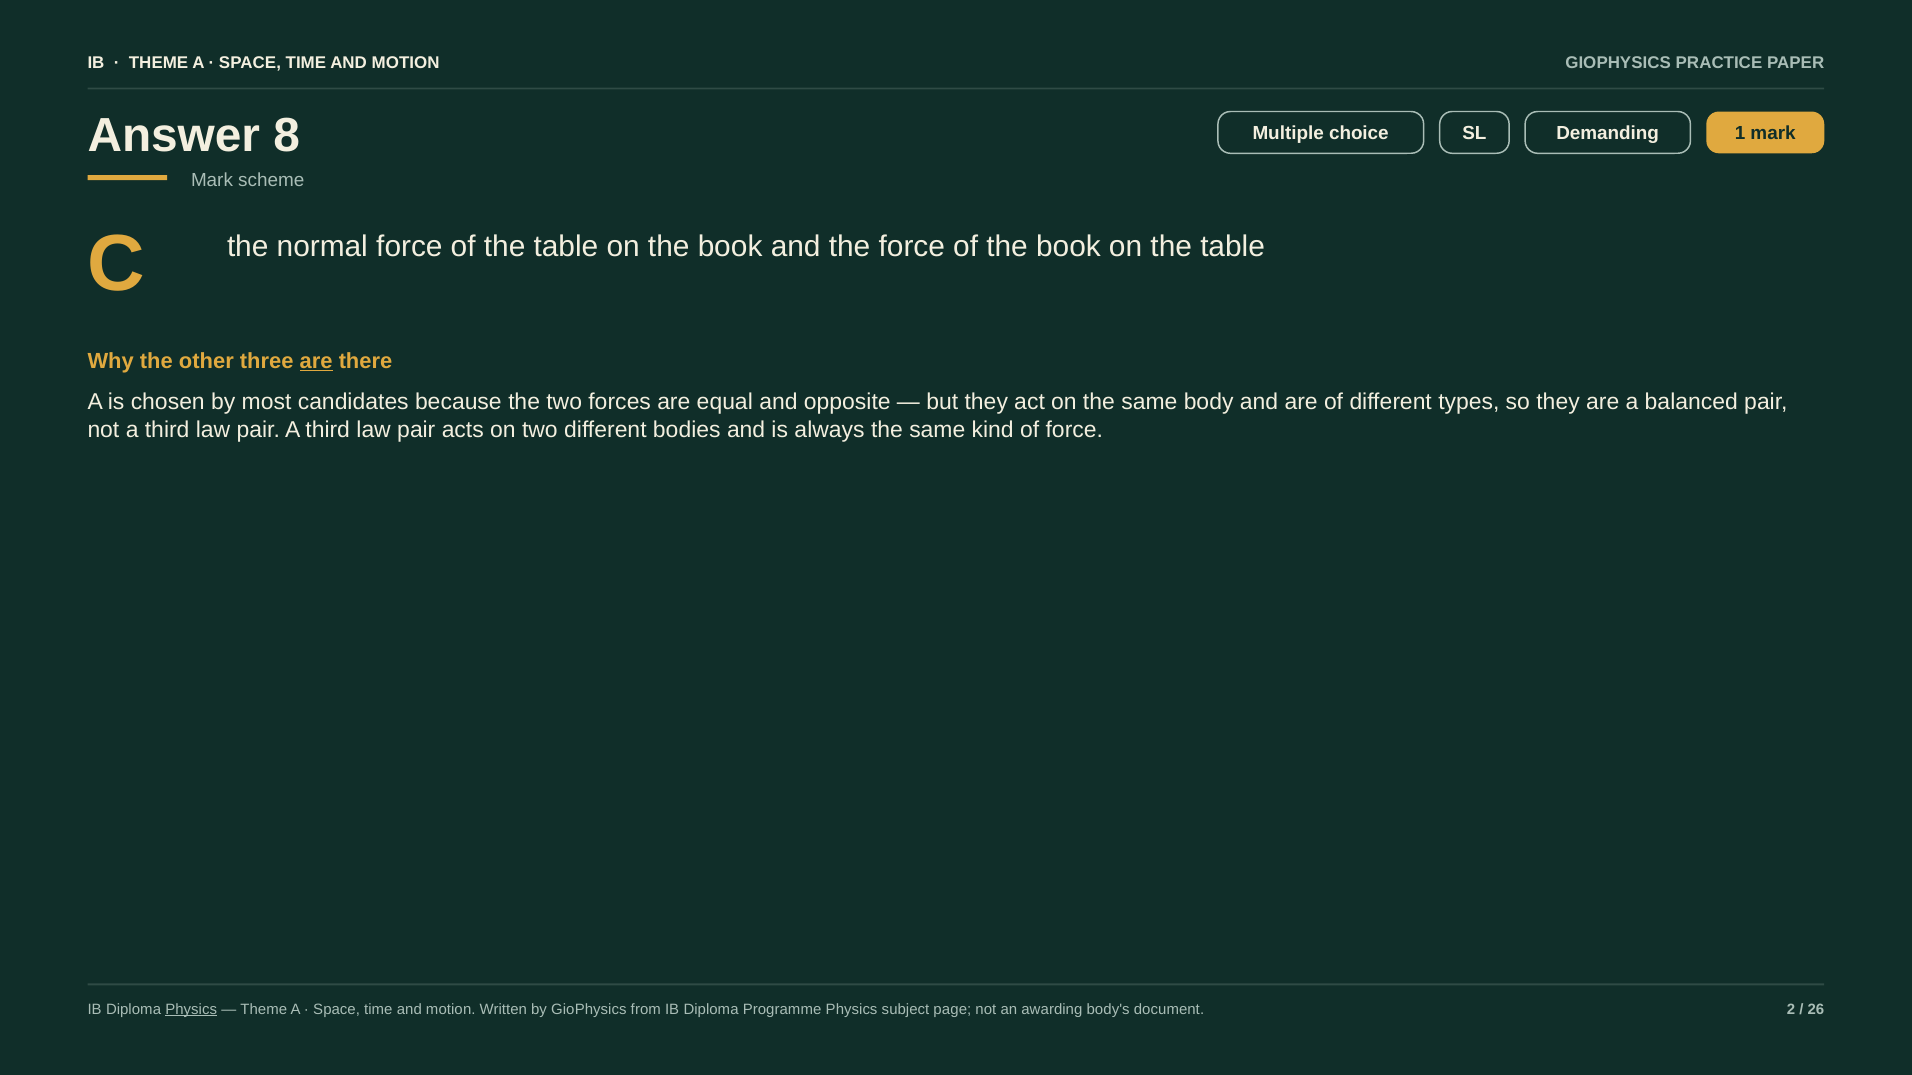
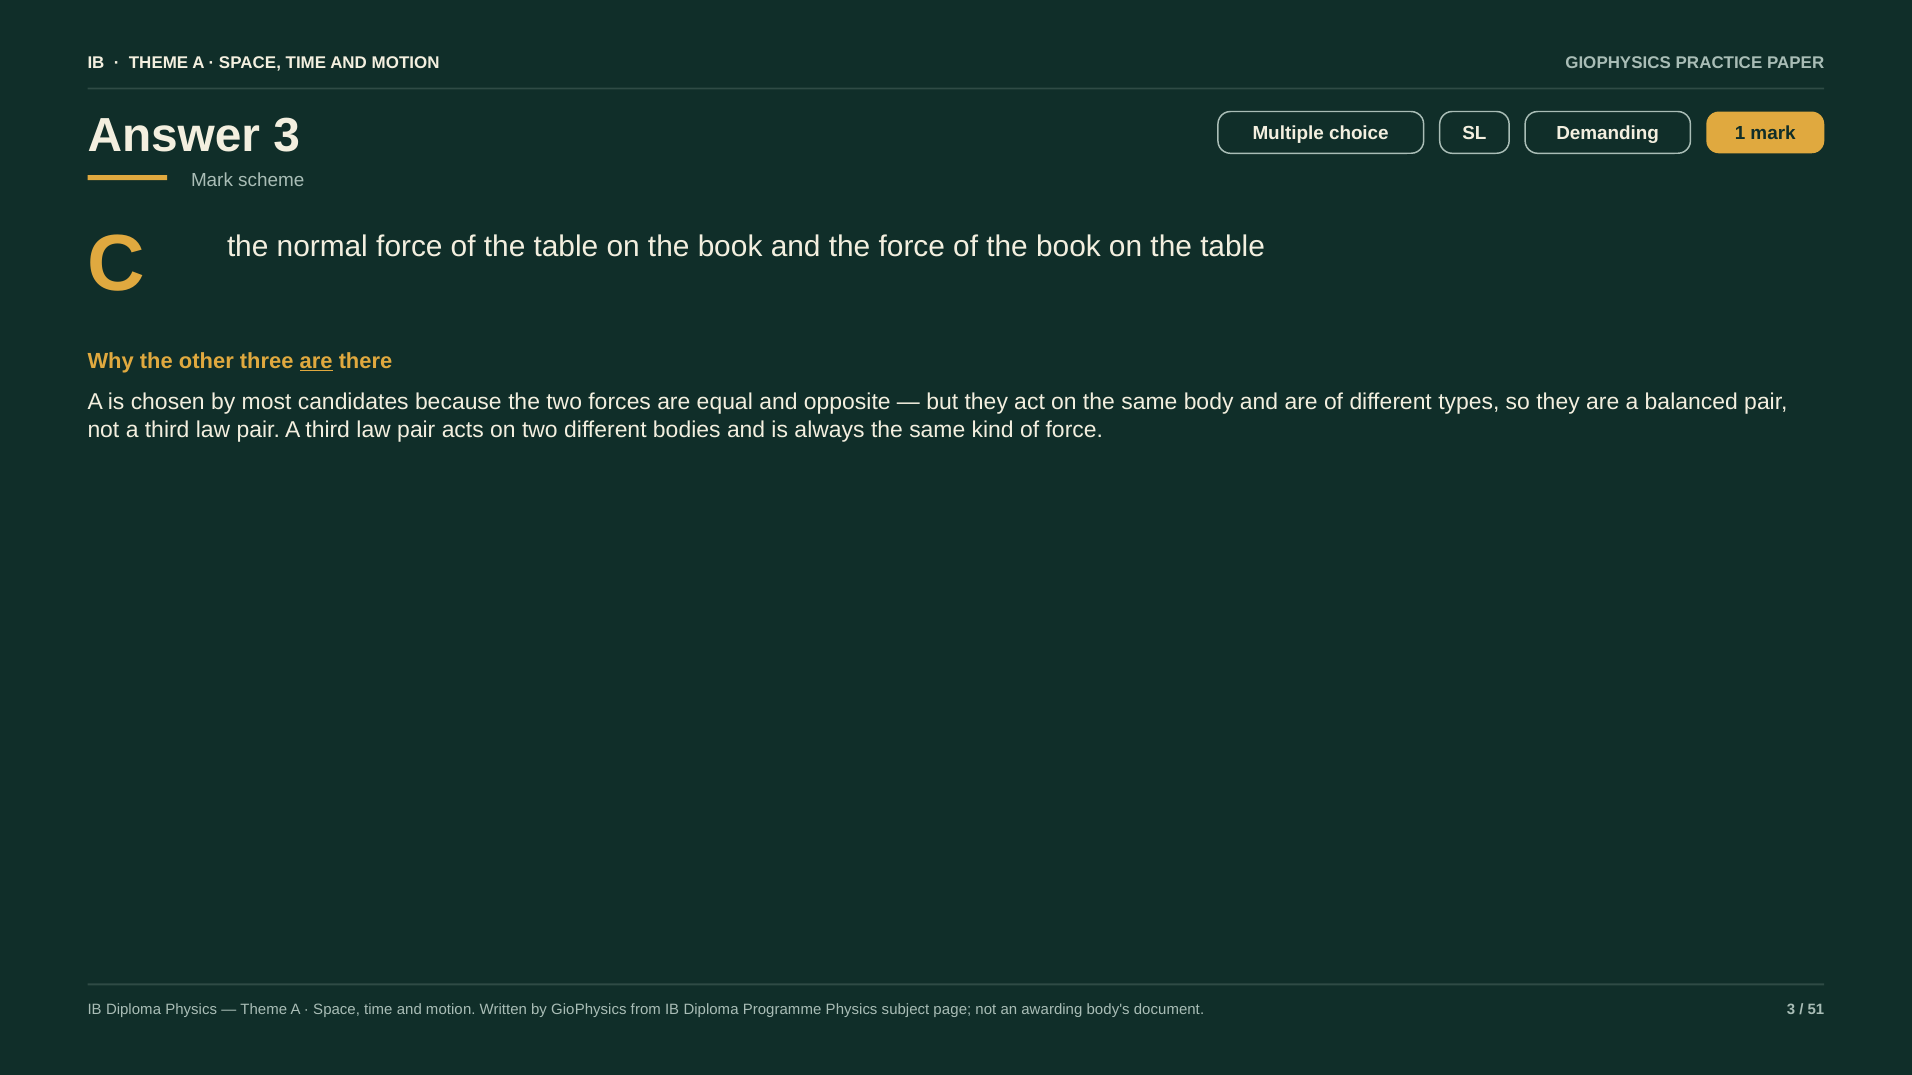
Answer 8: 8 -> 3 (287, 136)
Physics underline: present -> none (191, 1010)
document 2: 2 -> 3 (1791, 1010)
26: 26 -> 51 (1816, 1010)
